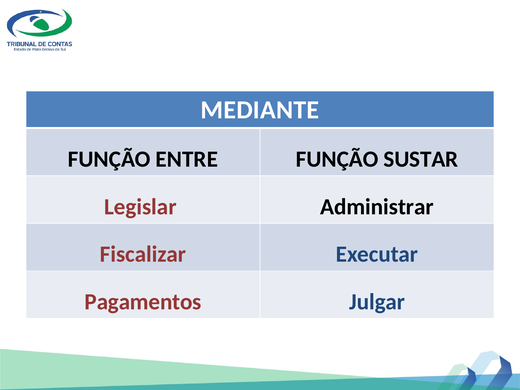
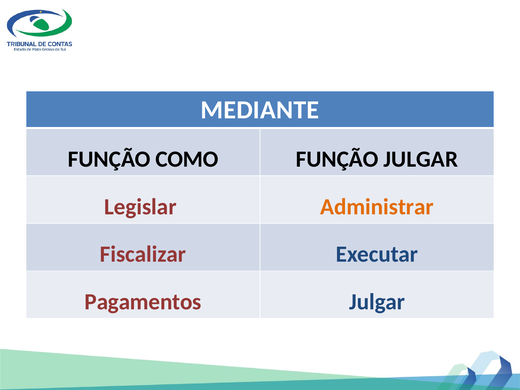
ENTRE: ENTRE -> COMO (187, 159)
FUNÇÃO SUSTAR: SUSTAR -> JULGAR (421, 159)
Administrar colour: black -> orange (377, 207)
